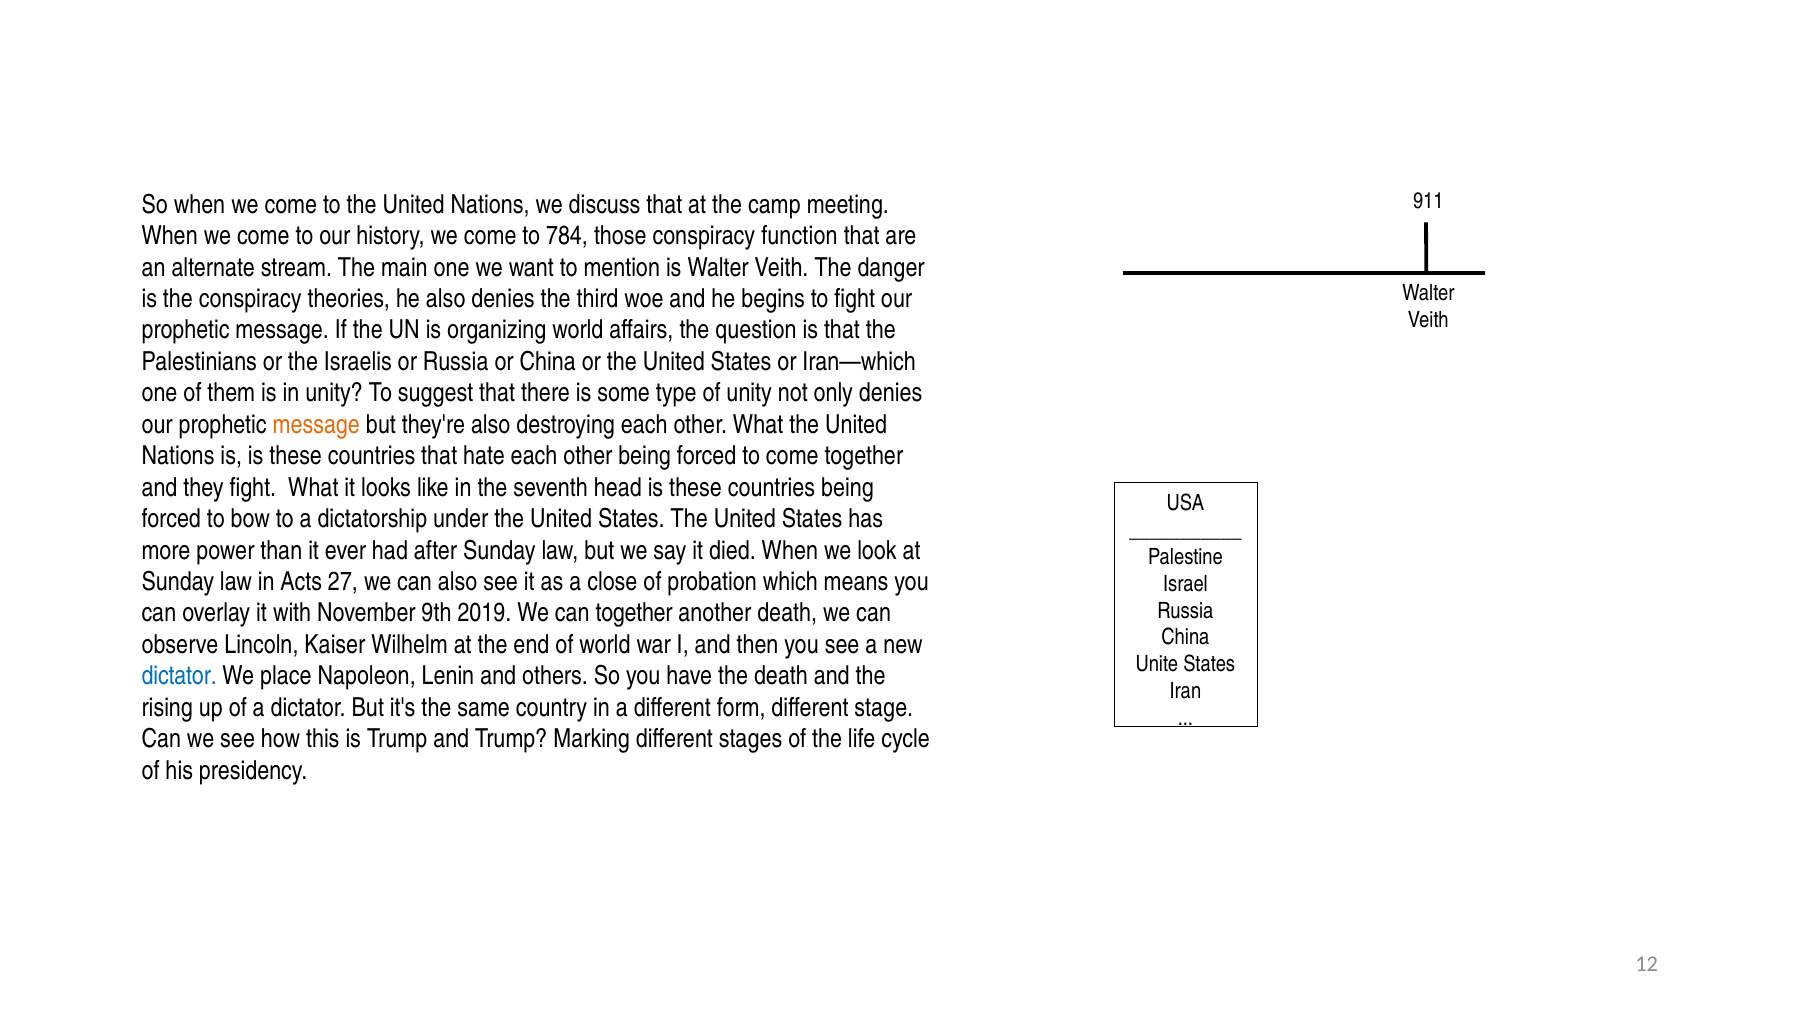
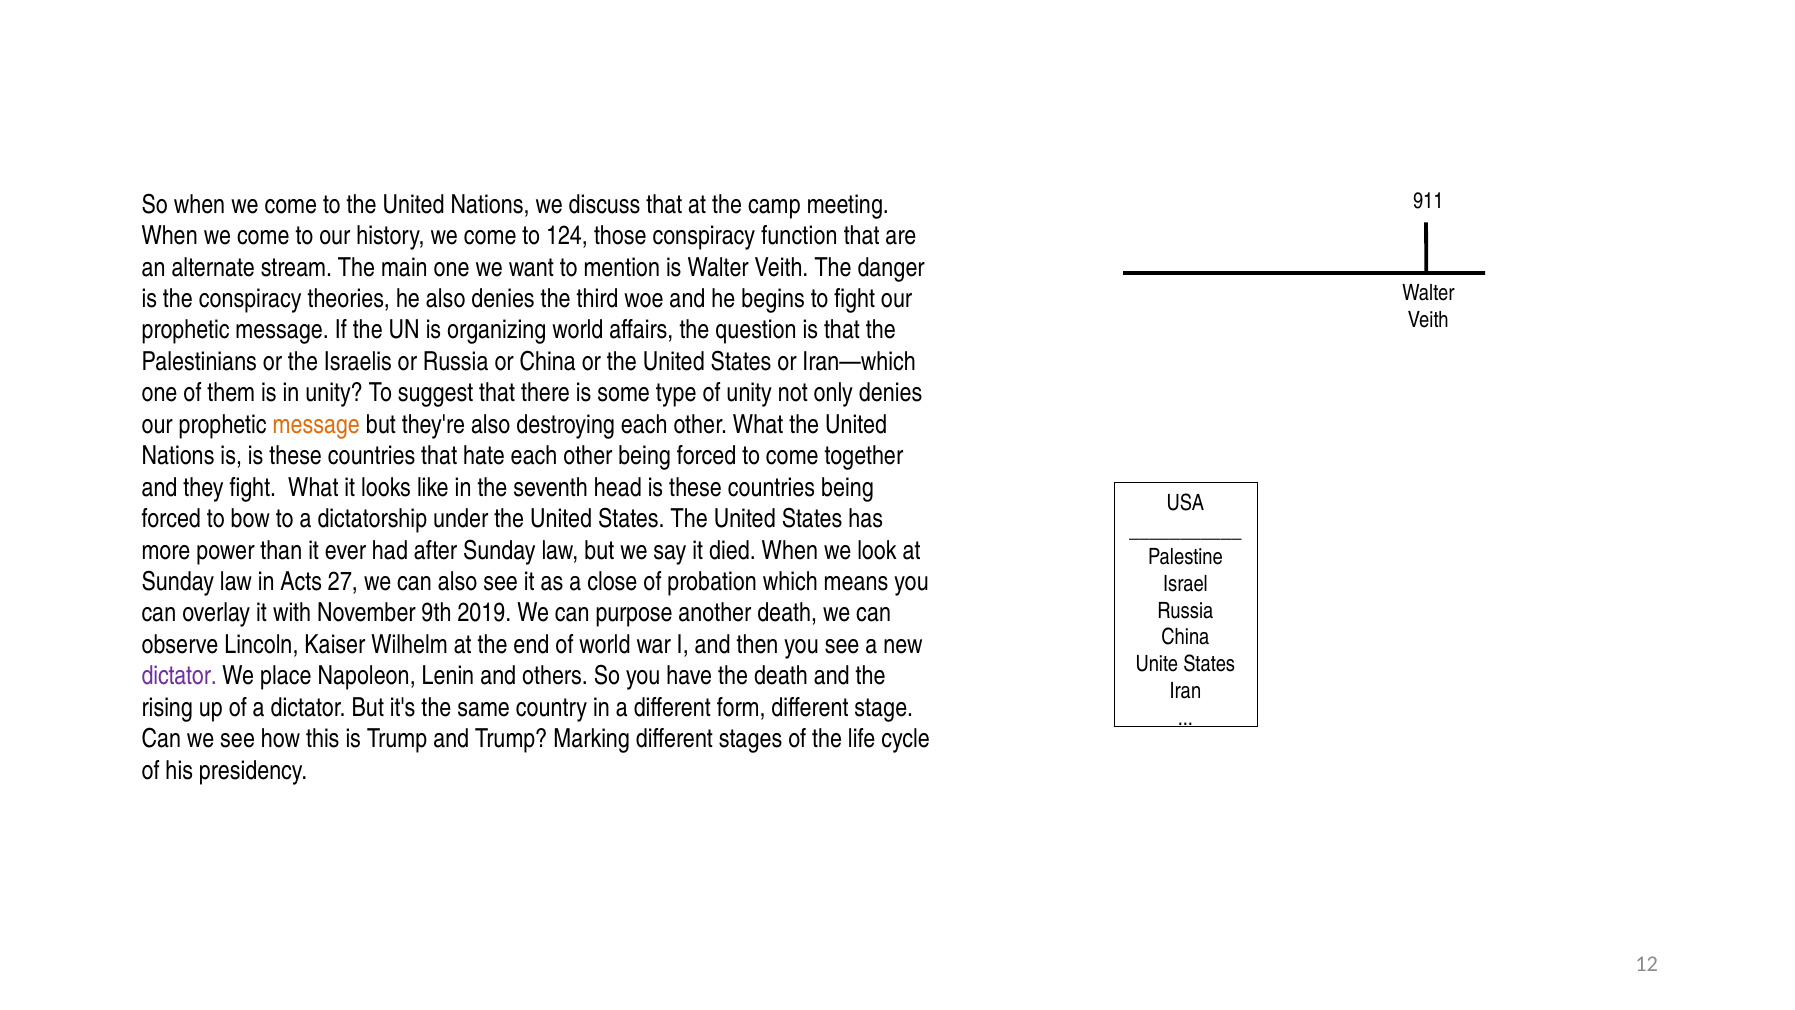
784: 784 -> 124 (567, 236)
can together: together -> purpose (634, 613)
dictator colour: blue -> purple (179, 676)
